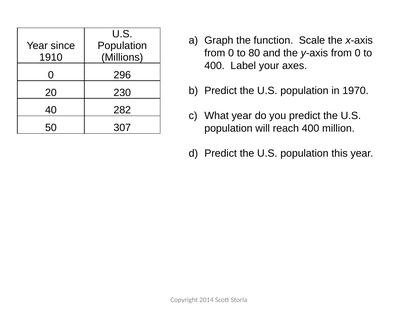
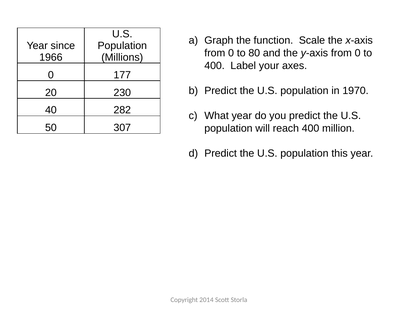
1910: 1910 -> 1966 (51, 57)
296: 296 -> 177 (122, 75)
